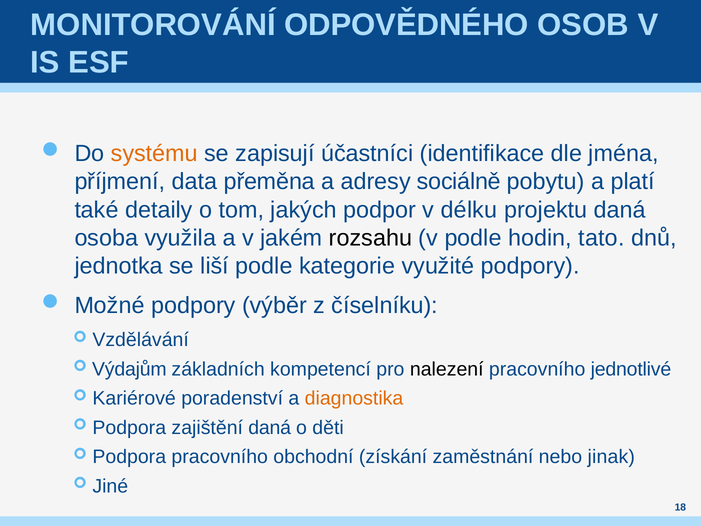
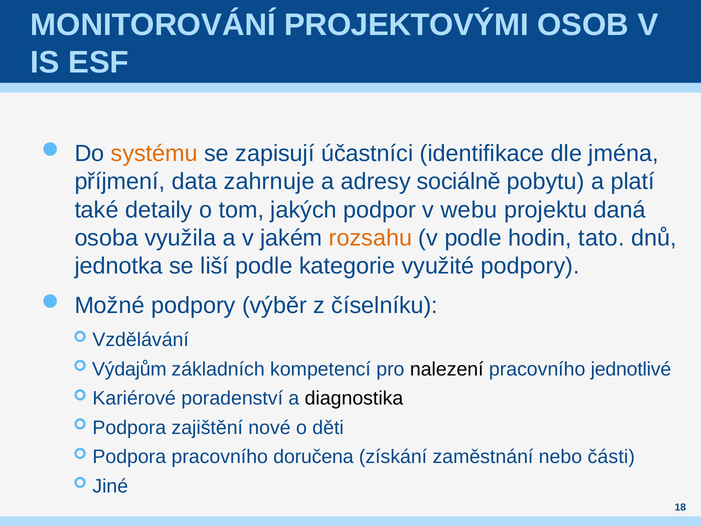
ODPOVĚDNÉHO: ODPOVĚDNÉHO -> PROJEKTOVÝMI (407, 25)
přeměna: přeměna -> zahrnuje (269, 182)
délku: délku -> webu (469, 210)
rozsahu colour: black -> orange (370, 238)
diagnostika colour: orange -> black (354, 398)
zajištění daná: daná -> nové (270, 427)
obchodní: obchodní -> doručena (314, 457)
jinak: jinak -> části (611, 457)
